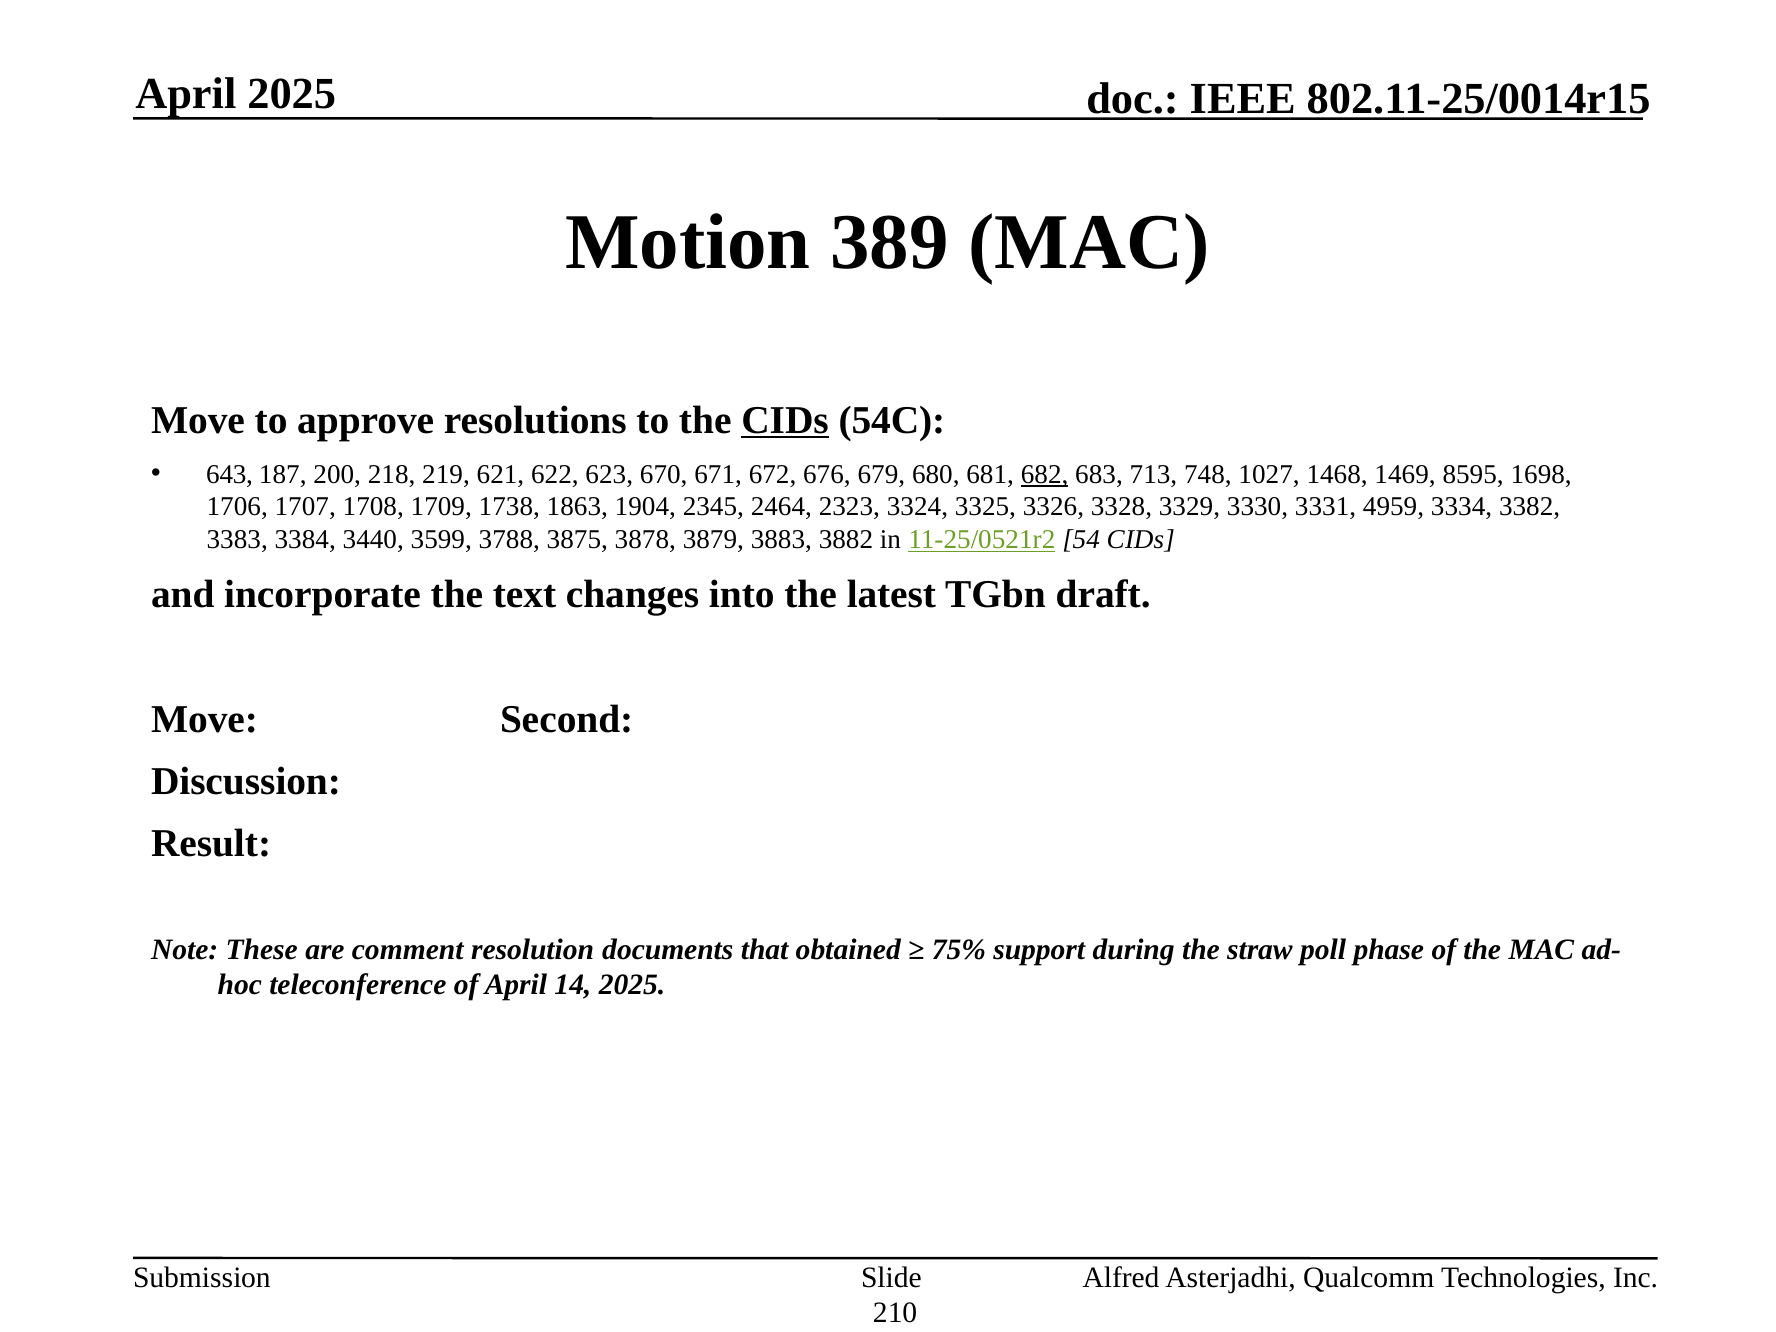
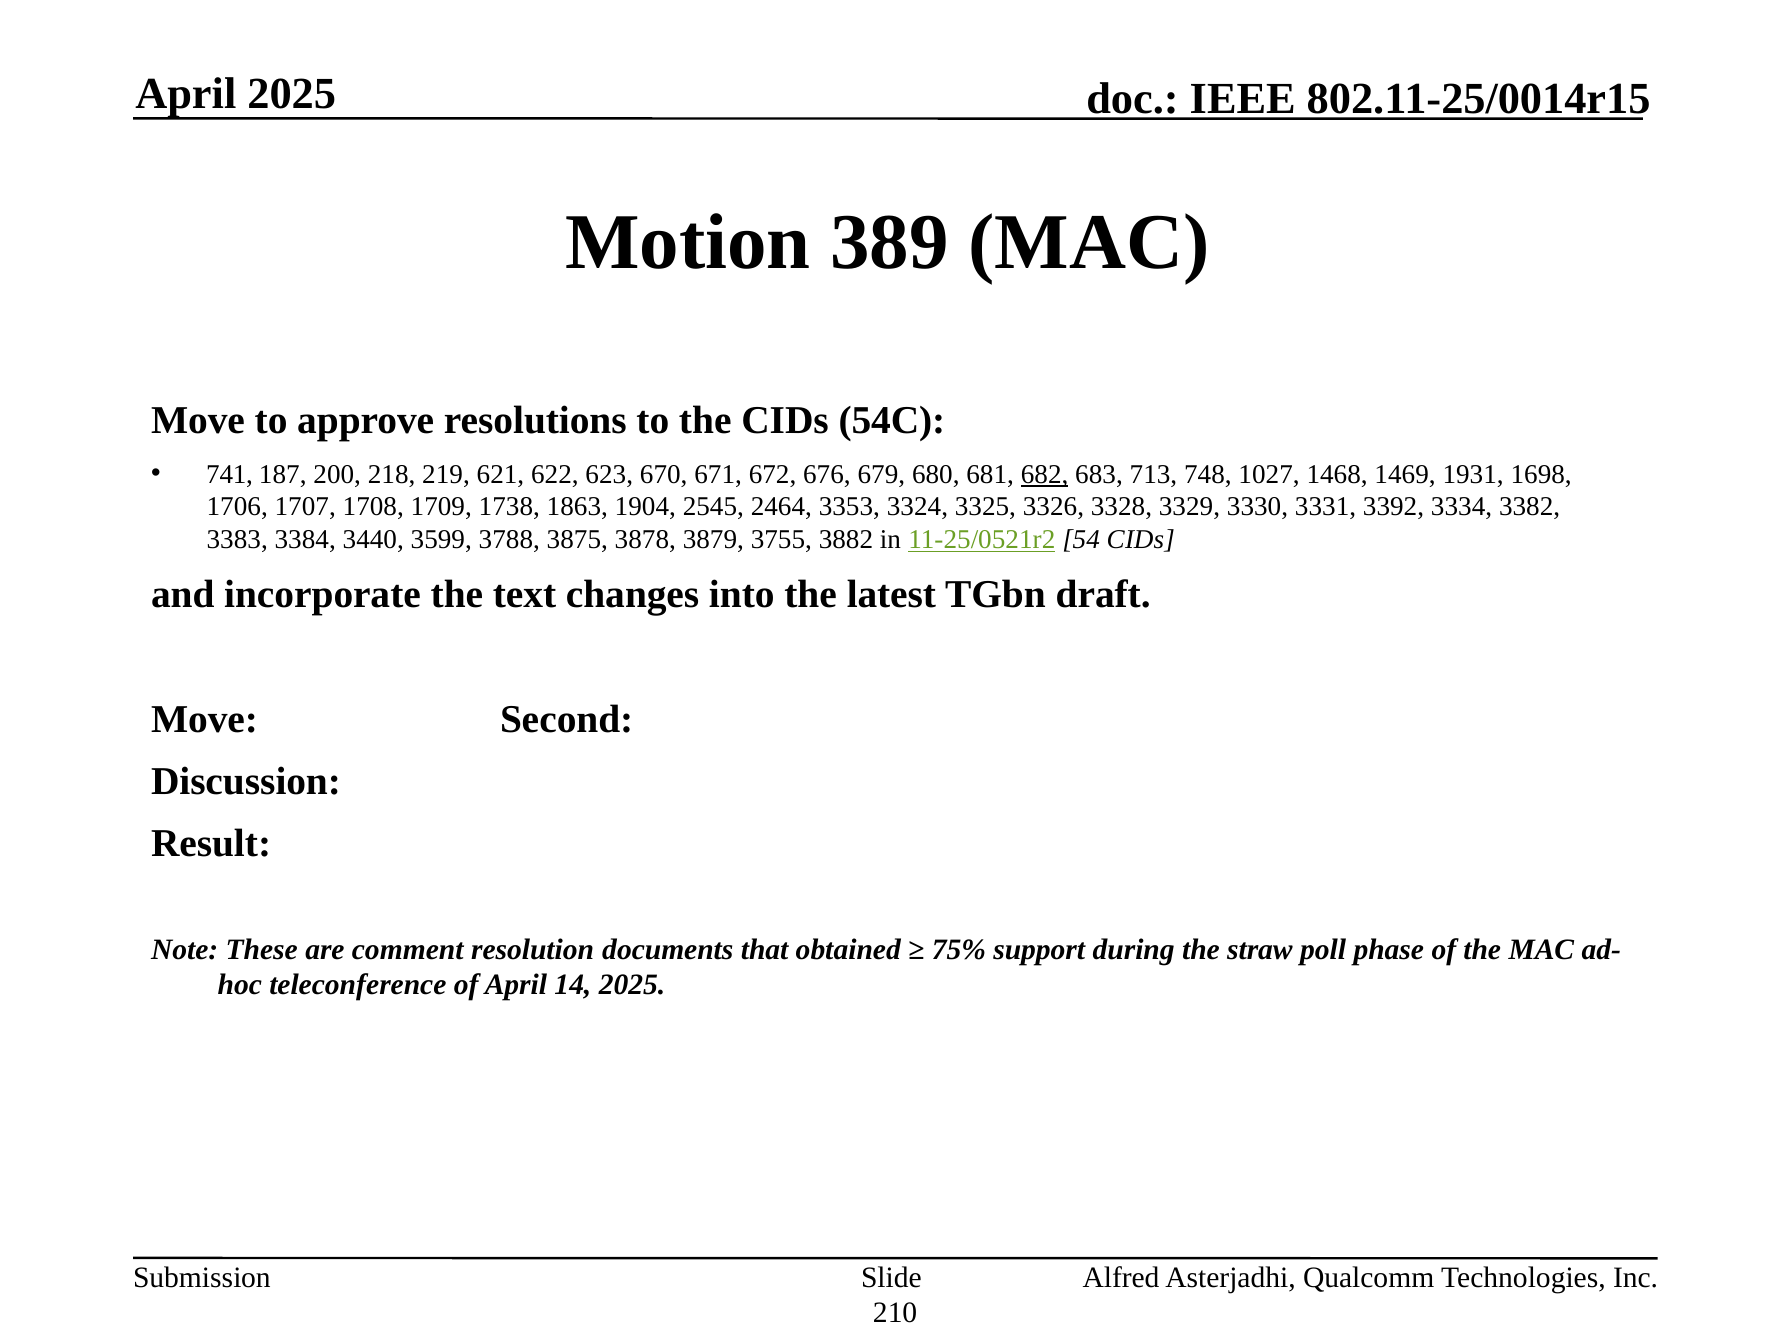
CIDs underline: present -> none (785, 420)
643: 643 -> 741 (230, 474)
8595: 8595 -> 1931 (1473, 474)
2345: 2345 -> 2545 (713, 507)
2323: 2323 -> 3353 (849, 507)
4959: 4959 -> 3392 (1394, 507)
3883: 3883 -> 3755 (781, 539)
